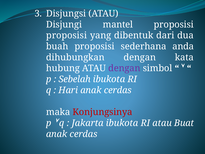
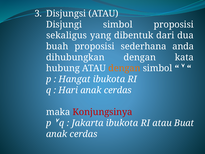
Disjungi mantel: mantel -> simbol (118, 24)
proposisi: proposisi -> sekaligus (67, 35)
dengan colour: purple -> orange (124, 68)
Sebelah: Sebelah -> Hangat (75, 79)
